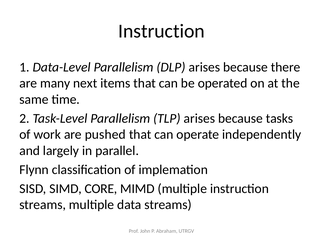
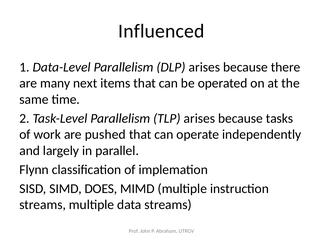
Instruction: Instruction -> Influenced (161, 31)
CORE: CORE -> DOES (101, 189)
